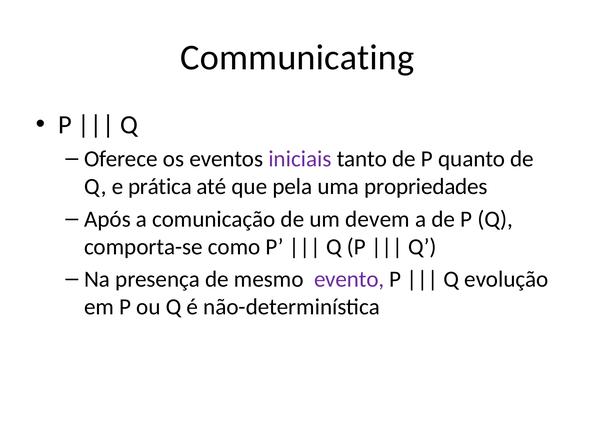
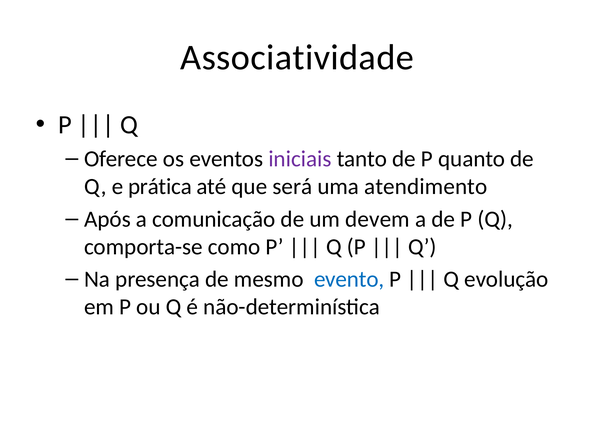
Communicating: Communicating -> Associatividade (297, 58)
pela: pela -> será (292, 187)
propriedades: propriedades -> atendimento (426, 187)
evento colour: purple -> blue (349, 279)
